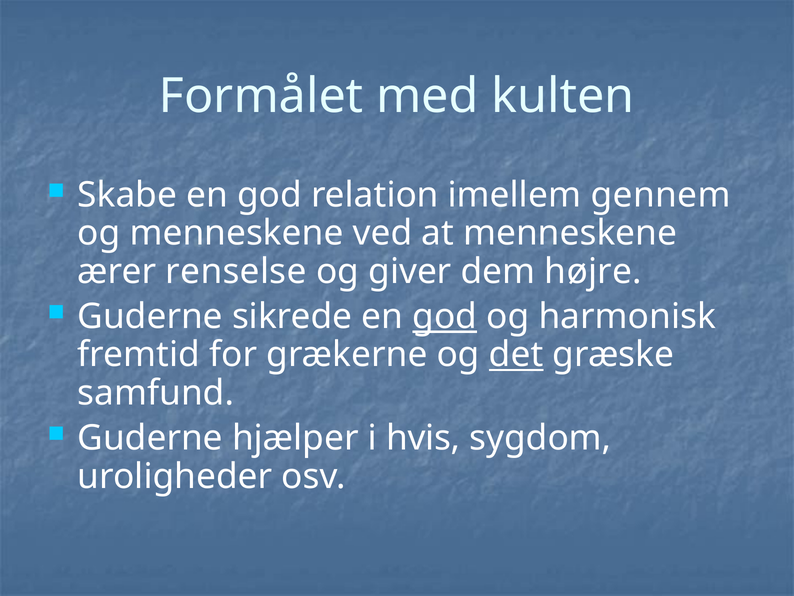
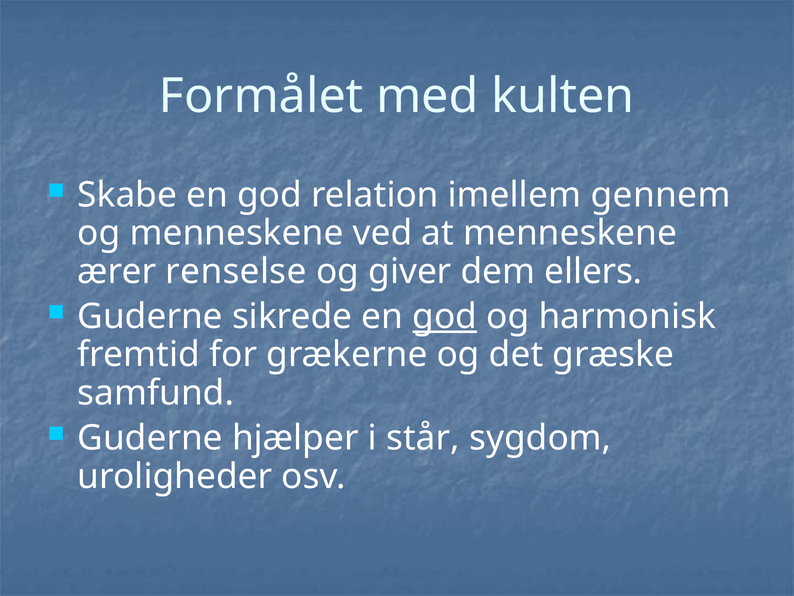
højre: højre -> ellers (593, 271)
det underline: present -> none (516, 354)
hvis: hvis -> står (423, 438)
